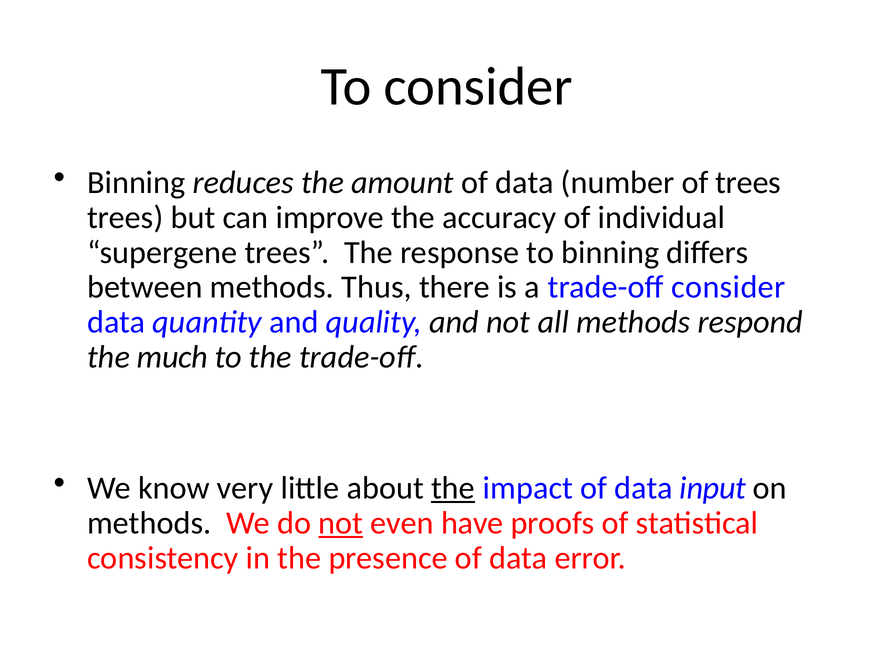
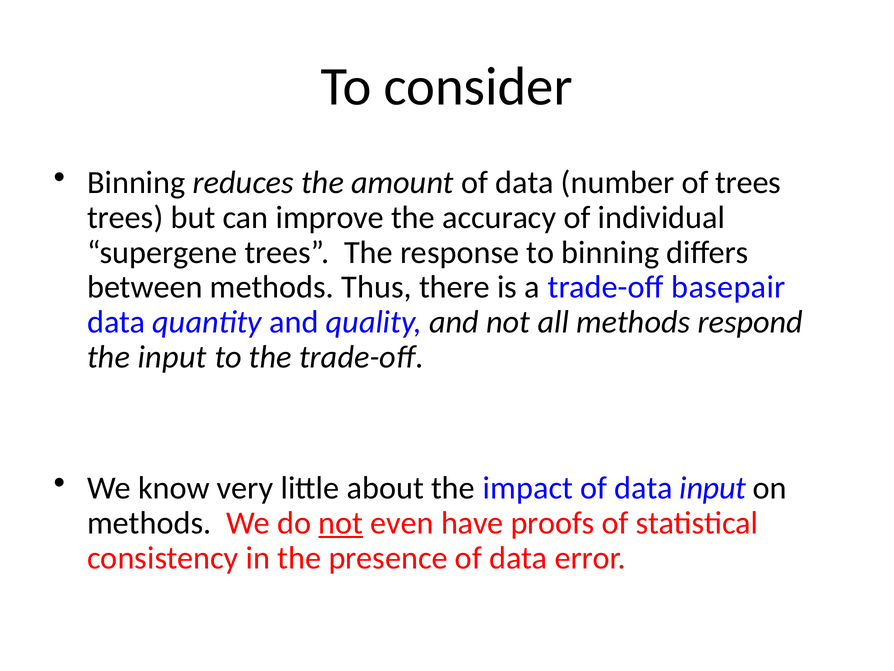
trade-off consider: consider -> basepair (728, 287)
the much: much -> input (172, 357)
the underline: present -> none (453, 488)
